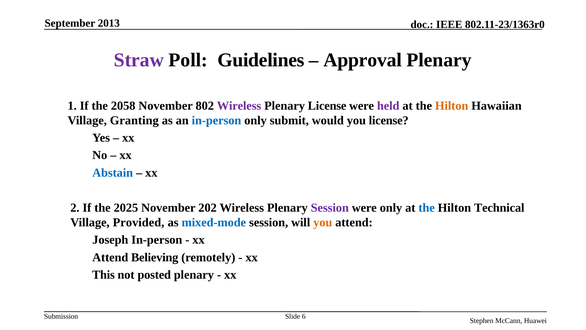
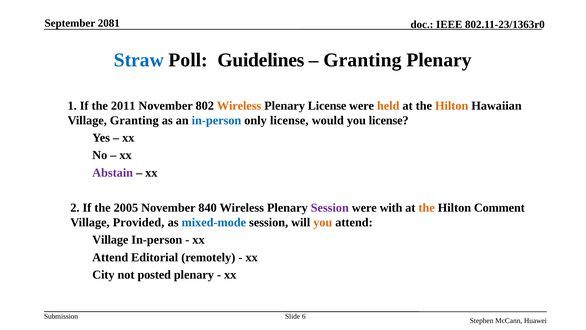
2013: 2013 -> 2081 (109, 23)
Straw colour: purple -> blue (139, 60)
Approval: Approval -> Granting (362, 60)
2058: 2058 -> 2011 (123, 106)
Wireless colour: purple -> orange (239, 106)
held colour: purple -> orange (388, 106)
only submit: submit -> license (289, 120)
Abstain colour: blue -> purple (113, 172)
2025: 2025 -> 2005 (126, 208)
202: 202 -> 840 (208, 208)
were only: only -> with (391, 208)
the colour: blue -> orange (427, 208)
Technical: Technical -> Comment (499, 208)
Joseph: Joseph -> Village (110, 240)
Believing: Believing -> Editorial (155, 257)
This: This -> City (103, 274)
